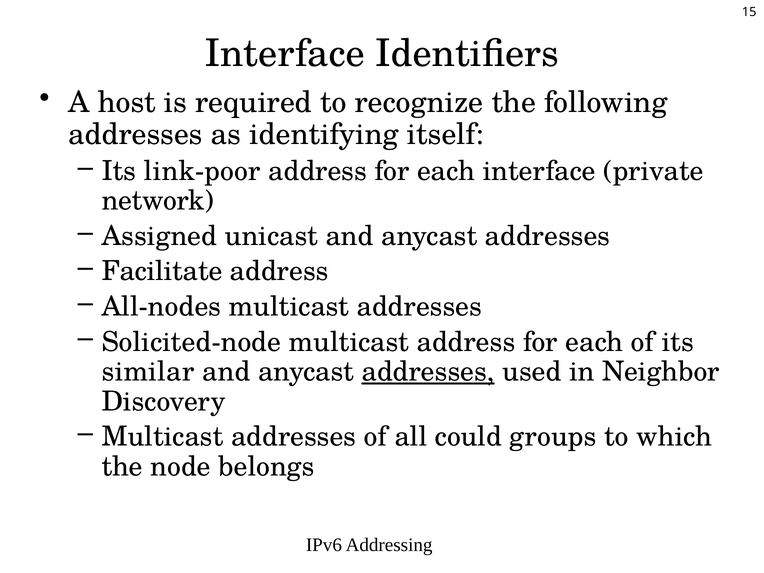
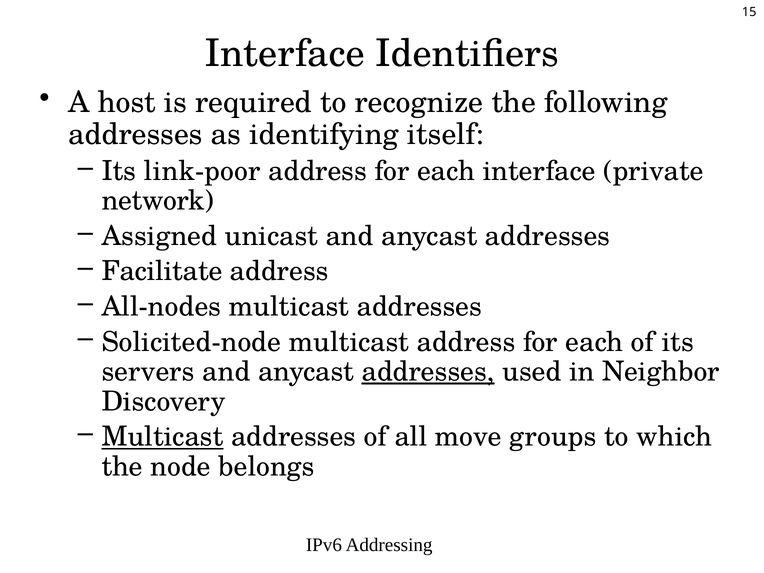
similar: similar -> servers (148, 372)
Multicast underline: none -> present (162, 437)
could: could -> move (468, 437)
